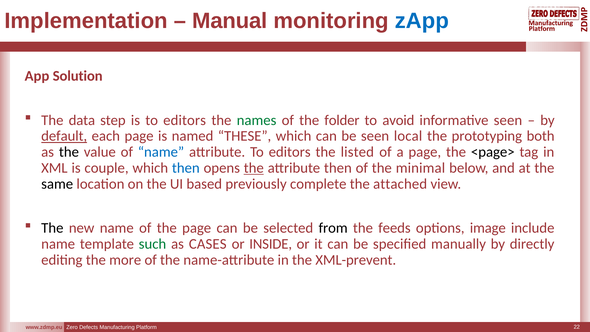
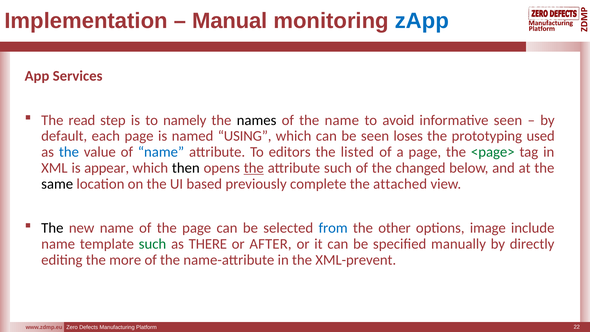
Solution: Solution -> Services (78, 76)
data: data -> read (82, 120)
is to editors: editors -> namely (185, 120)
names colour: green -> black (257, 120)
the folder: folder -> name (342, 120)
default underline: present -> none (64, 136)
THESE: THESE -> USING (245, 136)
local: local -> loses (408, 136)
both: both -> used (541, 136)
the colour: black -> blue (69, 152)
<page> colour: black -> green (493, 152)
couple: couple -> appear (107, 168)
then colour: blue -> black (186, 168)
attribute then: then -> such (338, 168)
minimal: minimal -> changed (421, 168)
from colour: black -> blue (333, 228)
feeds: feeds -> other (394, 228)
CASES: CASES -> THERE (208, 244)
INSIDE: INSIDE -> AFTER (271, 244)
